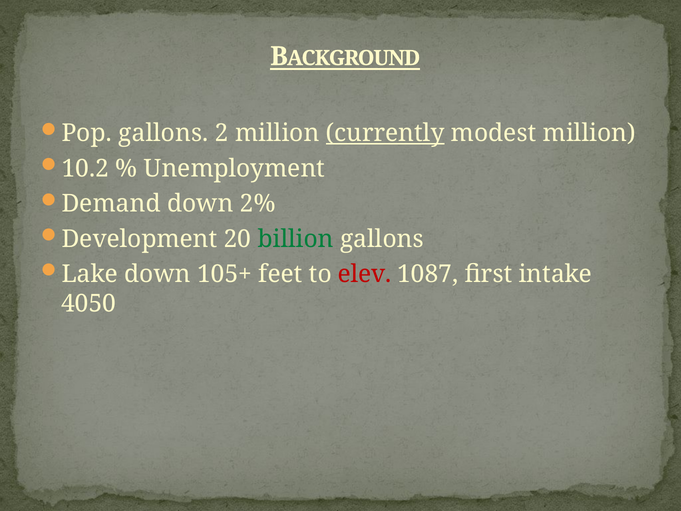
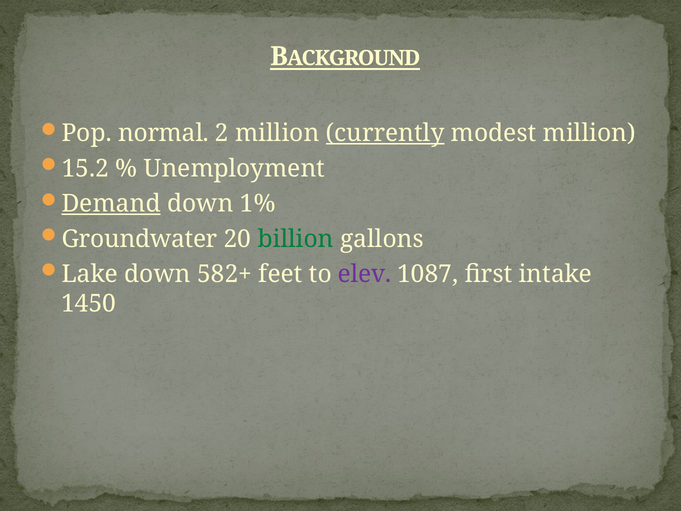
Pop gallons: gallons -> normal (164, 133)
10.2: 10.2 -> 15.2 (85, 168)
Demand underline: none -> present (111, 204)
2%: 2% -> 1% (258, 204)
Development: Development -> Groundwater (140, 239)
105+: 105+ -> 582+ (225, 274)
elev colour: red -> purple (365, 274)
4050: 4050 -> 1450 (89, 304)
